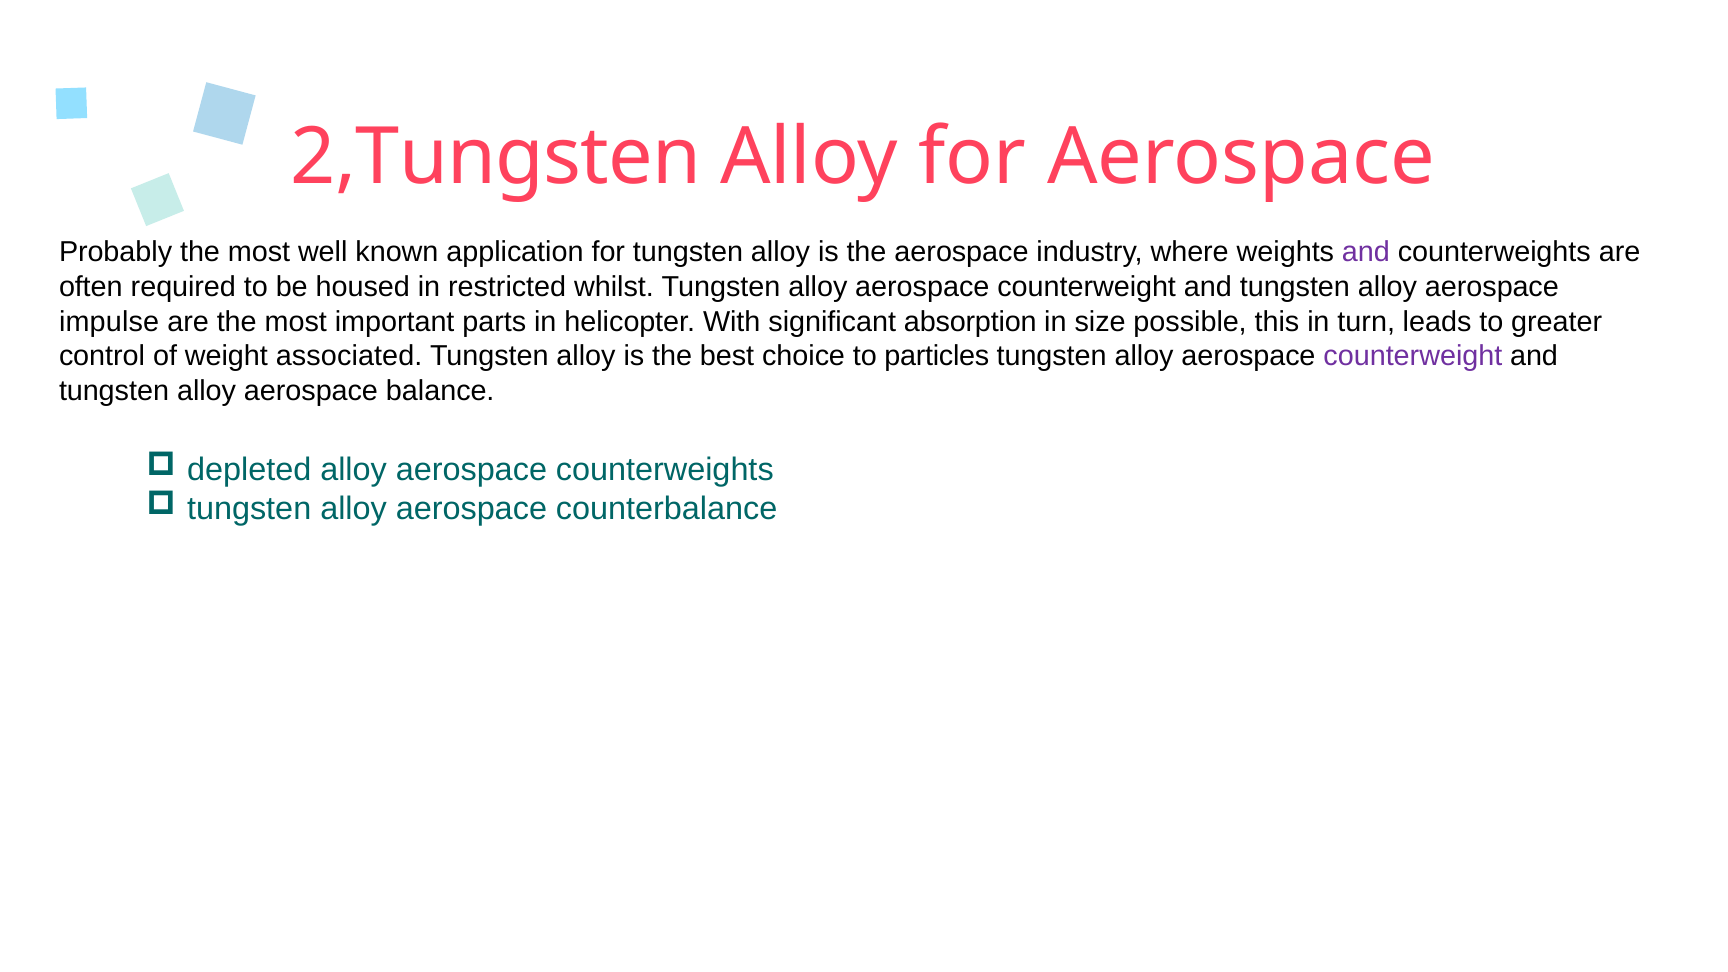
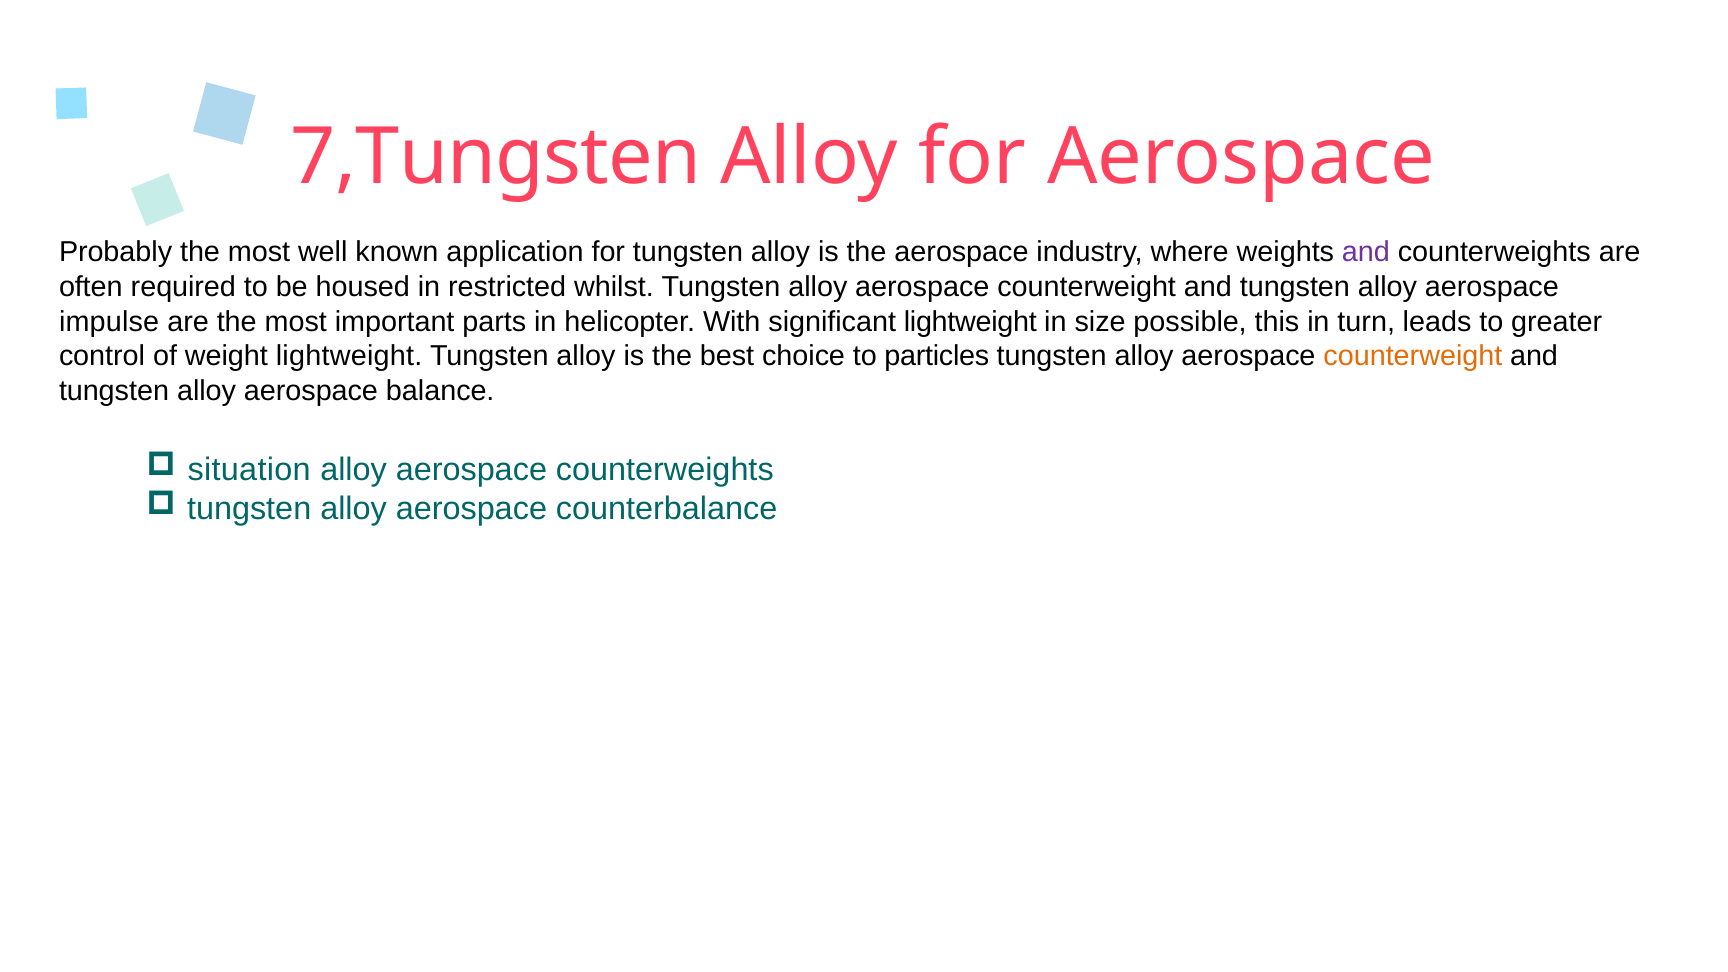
2,Tungsten: 2,Tungsten -> 7,Tungsten (496, 157)
significant absorption: absorption -> lightweight (970, 322)
weight associated: associated -> lightweight (349, 356)
counterweight colour: purple -> orange (1413, 356)
depleted: depleted -> situation (249, 470)
